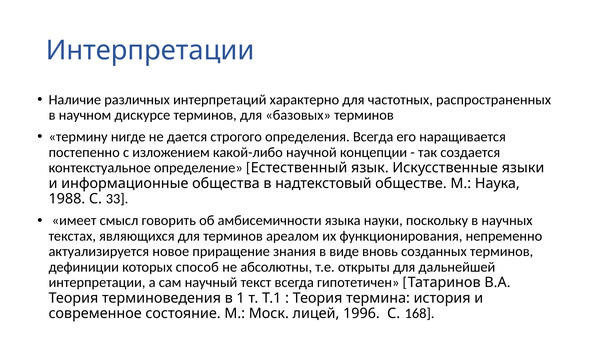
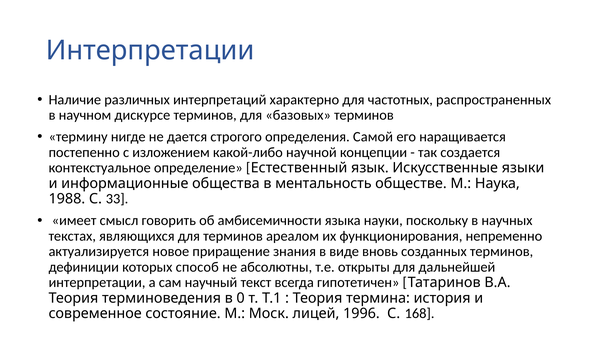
определения Всегда: Всегда -> Самой (373, 137)
надтекстовый: надтекстовый -> ментальность (323, 183)
1: 1 -> 0 (241, 298)
